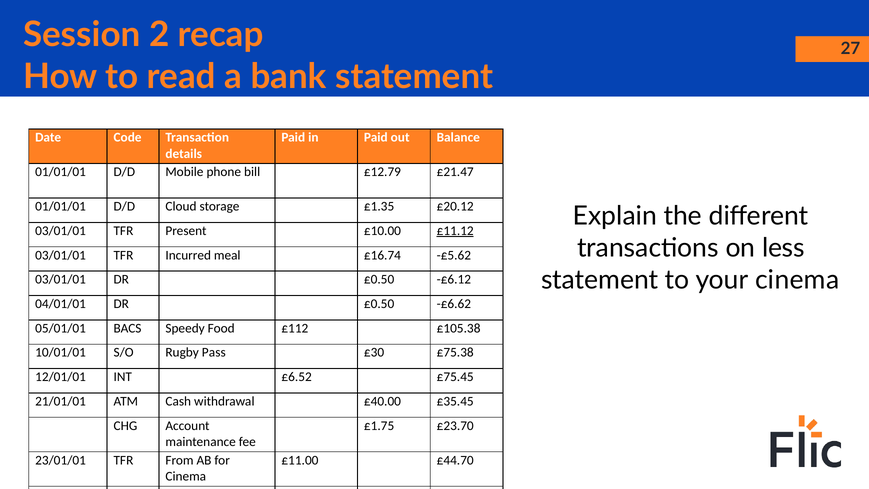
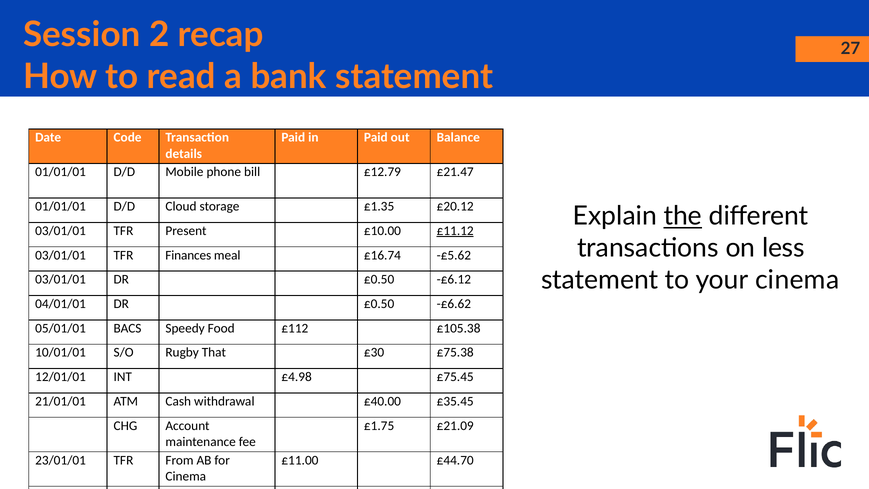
the underline: none -> present (683, 216)
Incurred: Incurred -> Finances (188, 255)
Pass: Pass -> That (214, 352)
£6.52: £6.52 -> £4.98 (297, 377)
£23.70: £23.70 -> £21.09 (455, 426)
